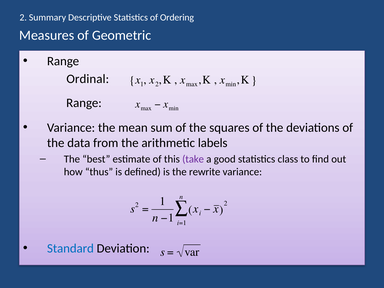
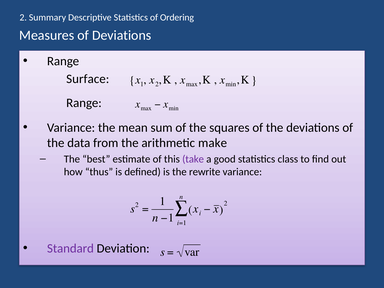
of Geometric: Geometric -> Deviations (122, 35)
Ordinal: Ordinal -> Surface (88, 79)
labels: labels -> make (213, 143)
Standard colour: blue -> purple (70, 248)
